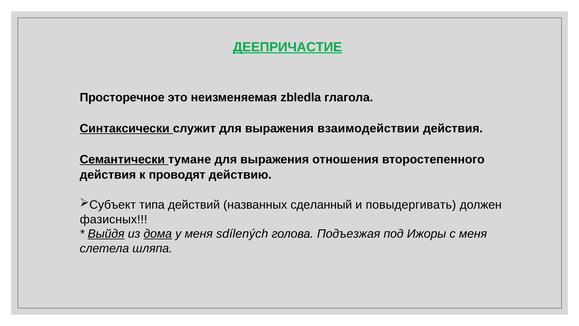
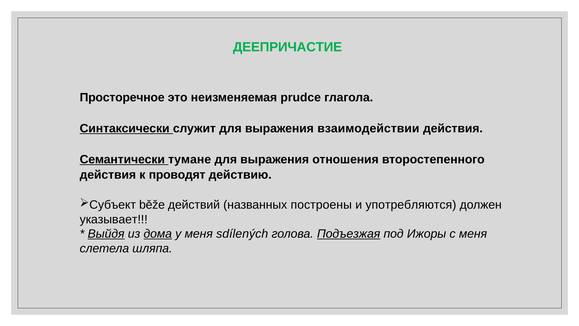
ДЕЕПРИЧАСТИЕ underline: present -> none (288, 47)
zbledla: zbledla -> prudce (301, 97)
типа: типа -> běže (152, 205)
сделанный: сделанный -> построены (321, 205)
повыдергивать: повыдергивать -> употребляются (411, 205)
фазисных: фазисных -> указывает (114, 219)
Подъезжая underline: none -> present (349, 234)
